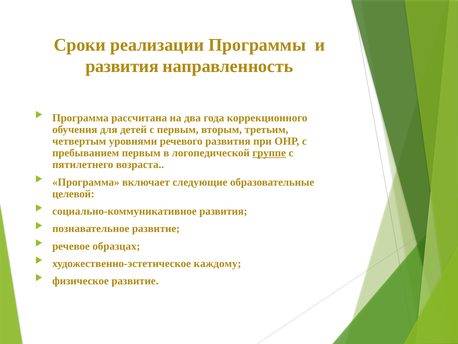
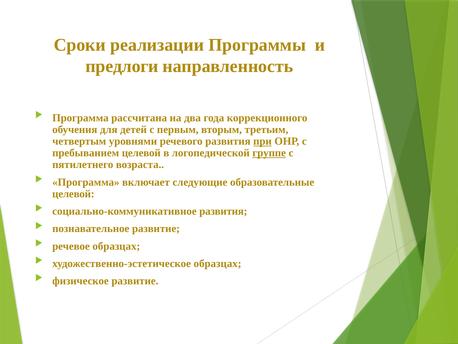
развития: развития -> предлоги (122, 66)
при underline: none -> present (262, 141)
пребыванием первым: первым -> целевой (141, 153)
художественно-эстетическое каждому: каждому -> образцах (218, 263)
